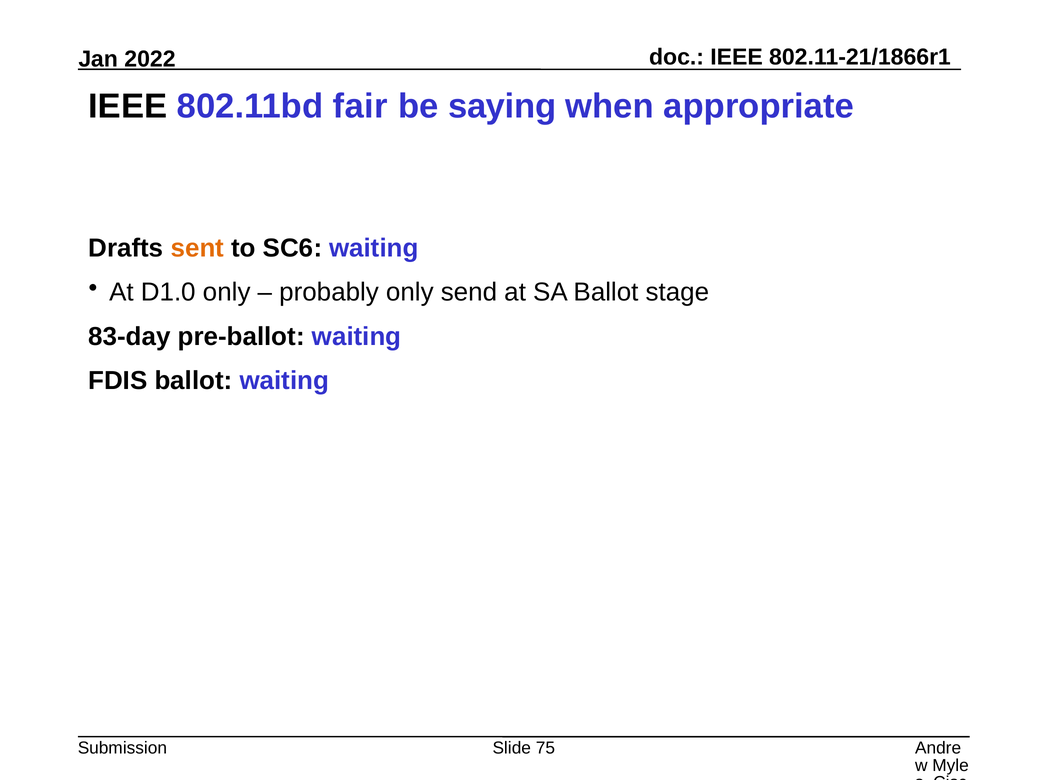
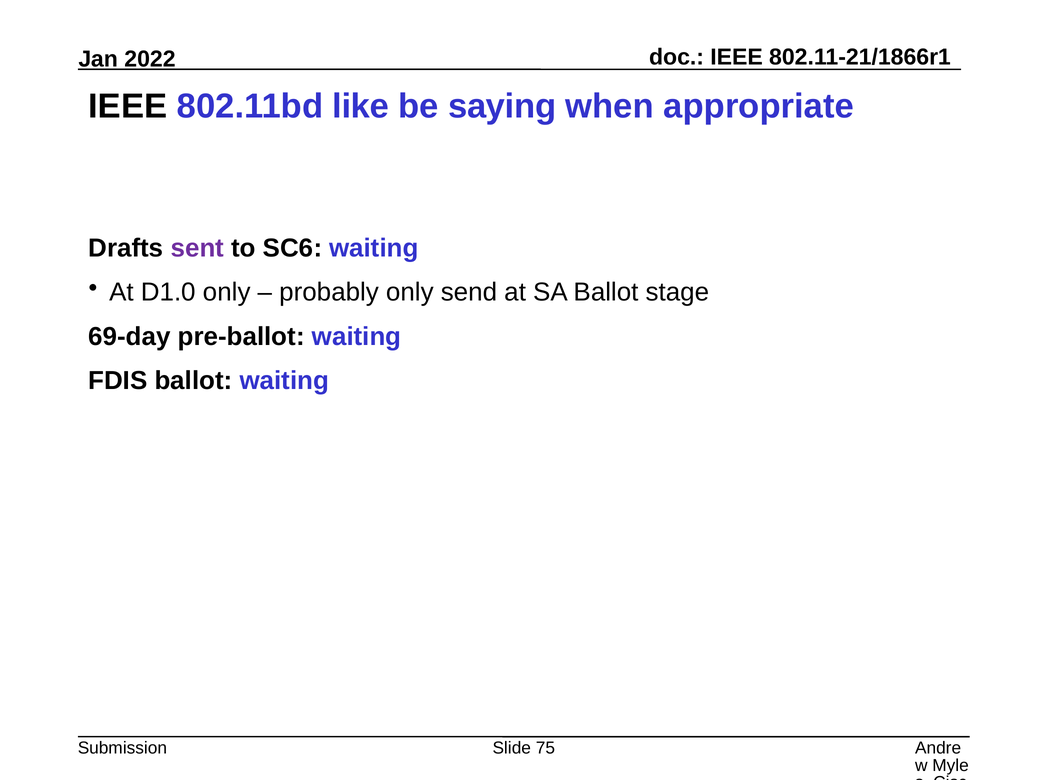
fair: fair -> like (361, 106)
sent colour: orange -> purple (197, 248)
83-day: 83-day -> 69-day (129, 336)
